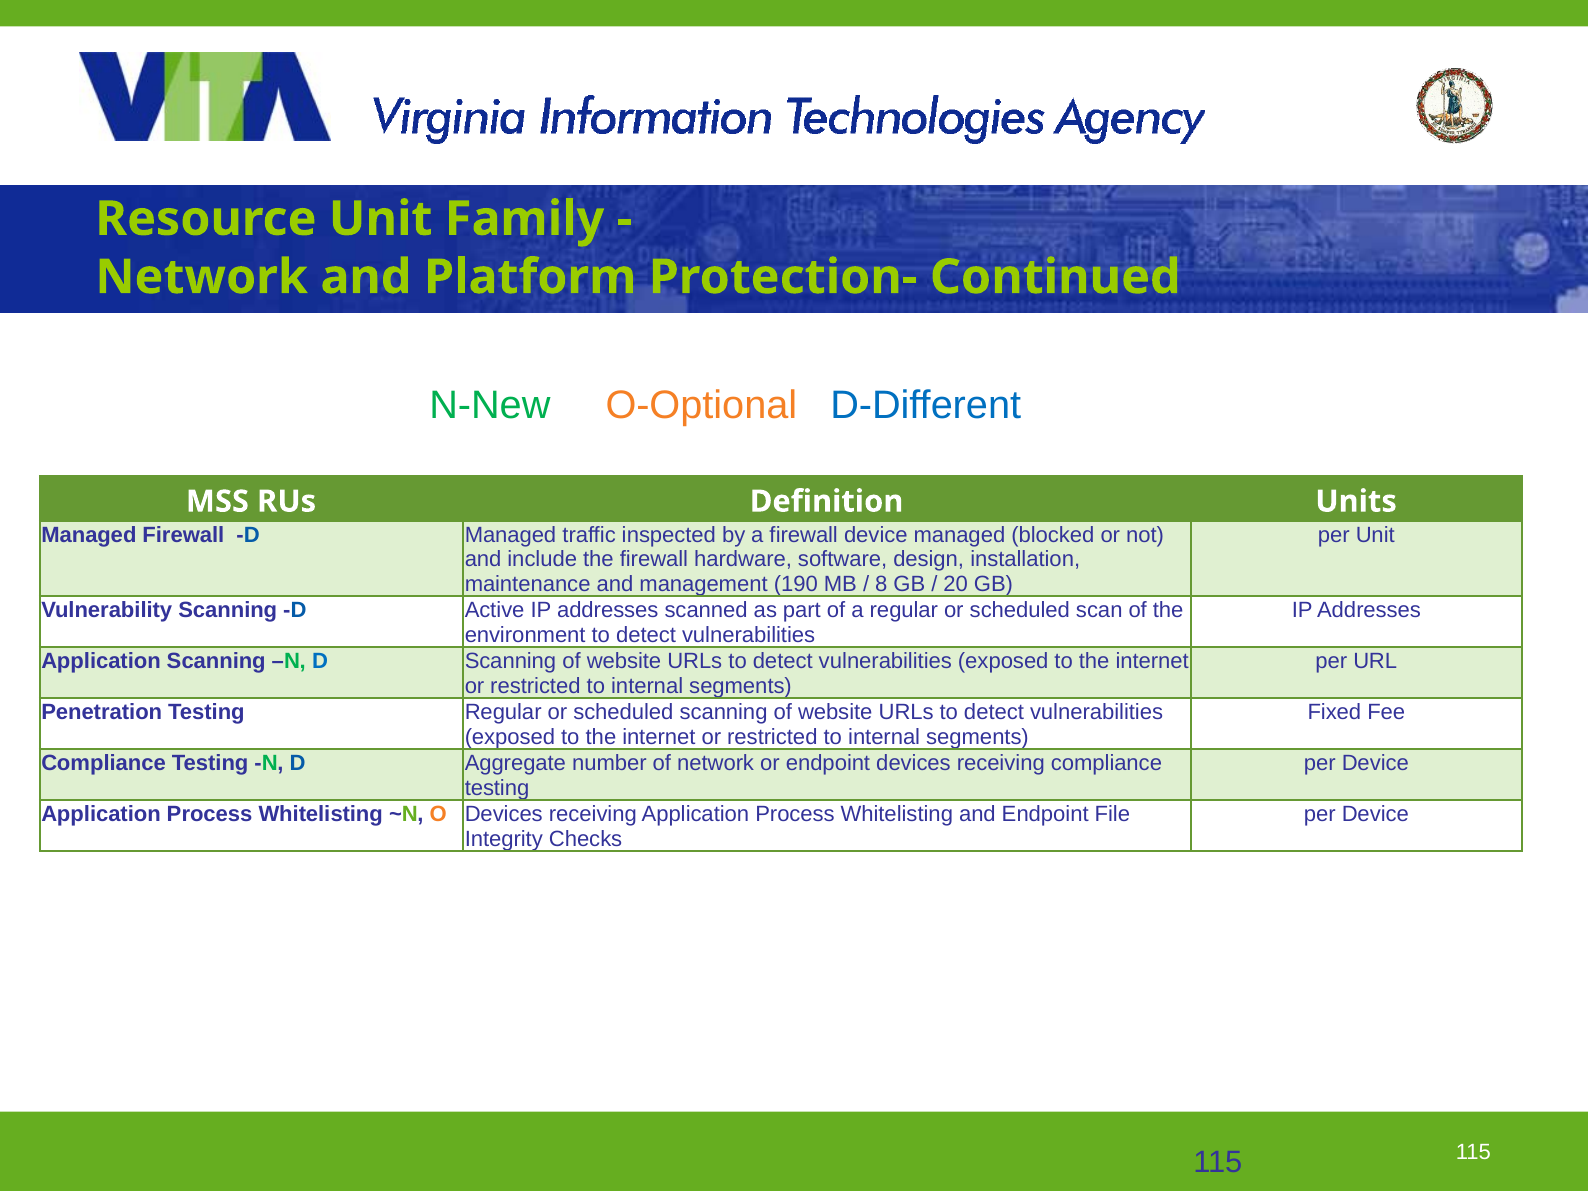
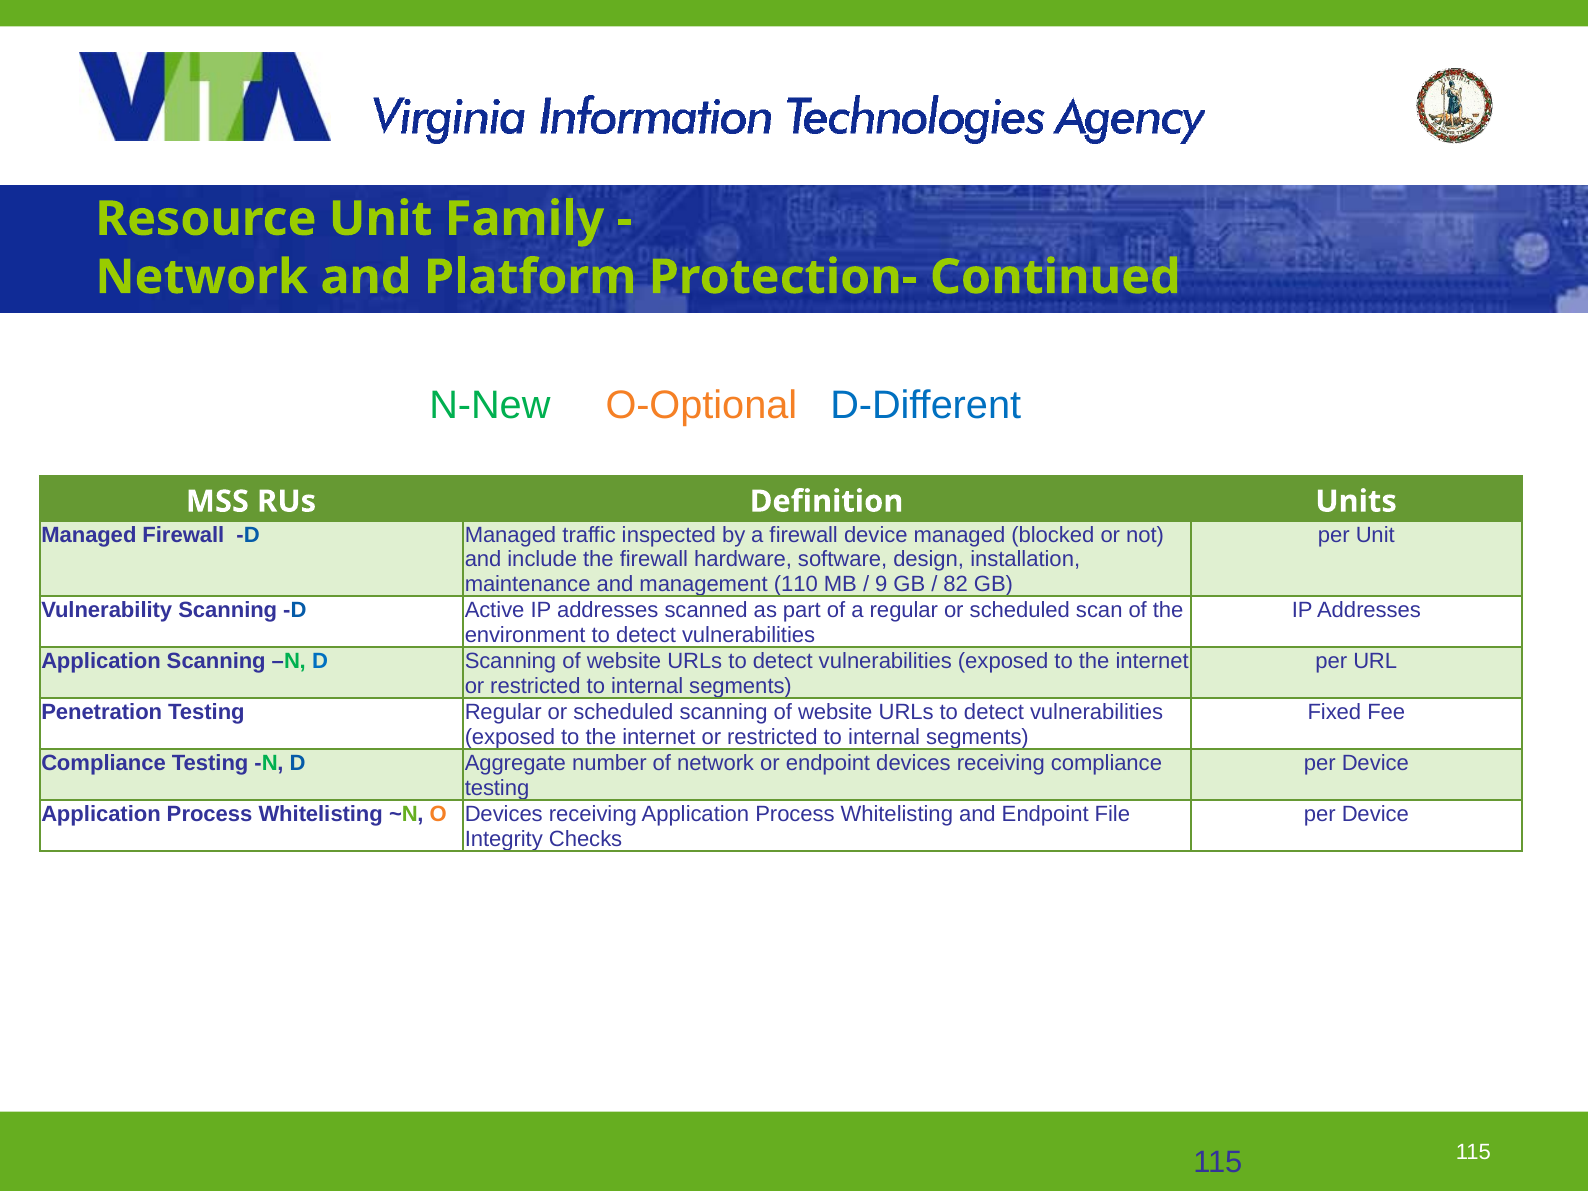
190: 190 -> 110 (796, 584)
8: 8 -> 9 (881, 584)
20: 20 -> 82 (956, 584)
